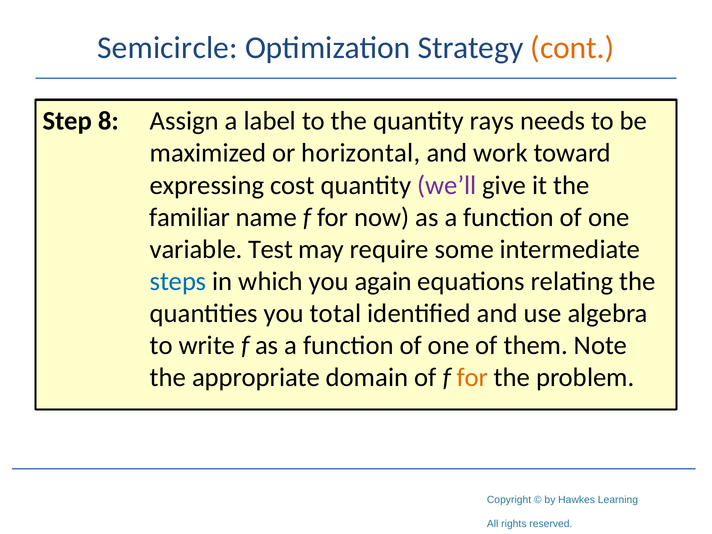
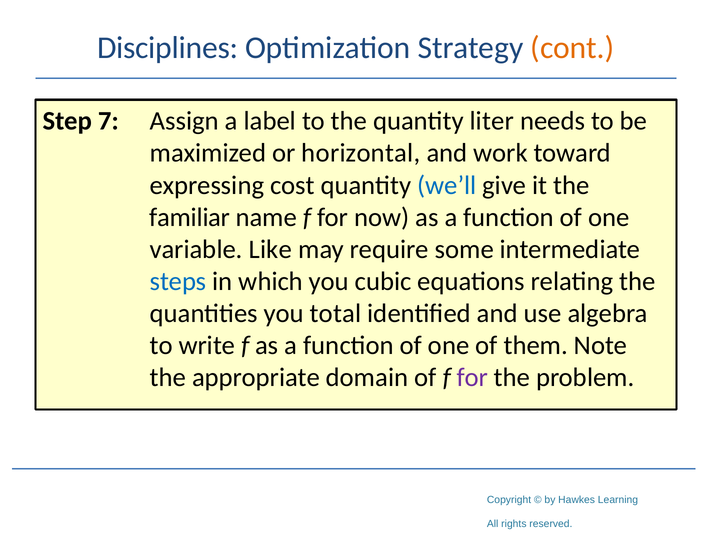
Semicircle: Semicircle -> Disciplines (168, 48)
8: 8 -> 7 (108, 121)
rays: rays -> liter (492, 121)
we’ll colour: purple -> blue (447, 185)
Test: Test -> Like (270, 249)
again: again -> cubic (383, 281)
for colour: orange -> purple (472, 378)
